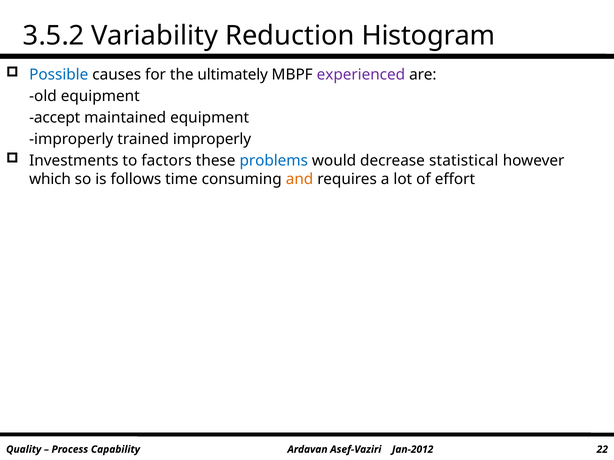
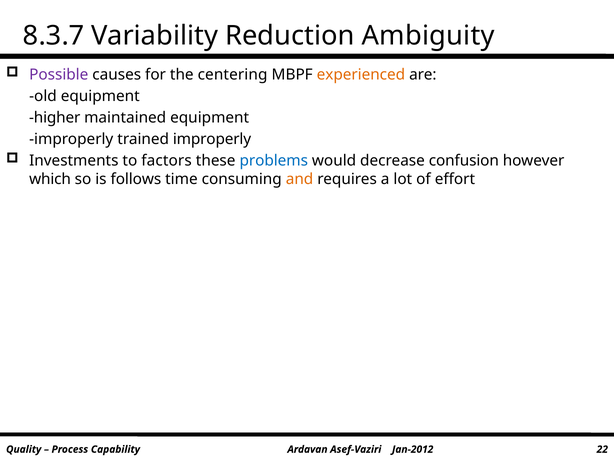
3.5.2: 3.5.2 -> 8.3.7 (54, 36)
Histogram: Histogram -> Ambiguity (428, 36)
Possible colour: blue -> purple (59, 75)
ultimately: ultimately -> centering (233, 75)
experienced colour: purple -> orange (361, 75)
accept: accept -> higher (55, 118)
statistical: statistical -> confusion (464, 161)
